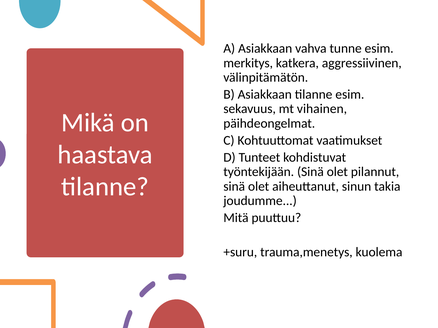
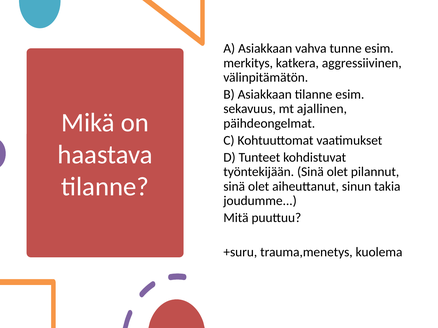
vihainen: vihainen -> ajallinen (322, 109)
